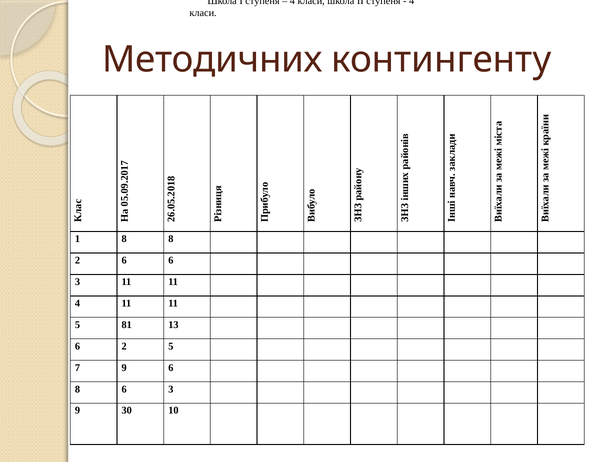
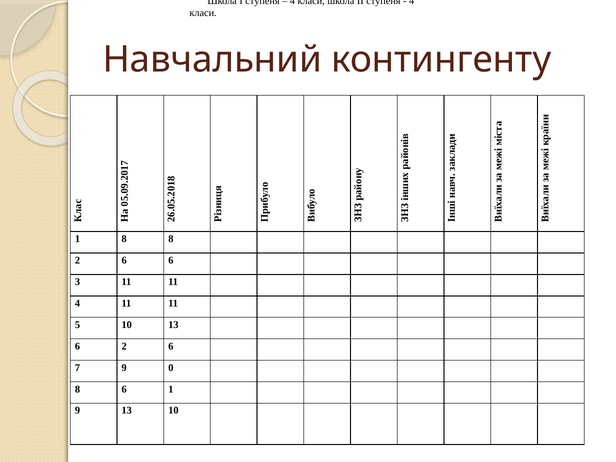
Методичних: Методичних -> Навчальний (212, 60)
5 81: 81 -> 10 (127, 325)
6 2 5: 5 -> 6 (171, 346)
9 6: 6 -> 0 (171, 368)
8 6 3: 3 -> 1 (171, 389)
9 30: 30 -> 13 (127, 411)
